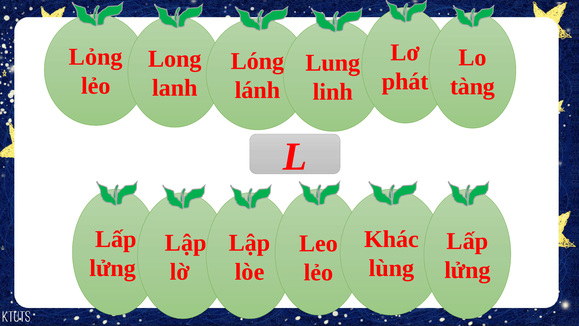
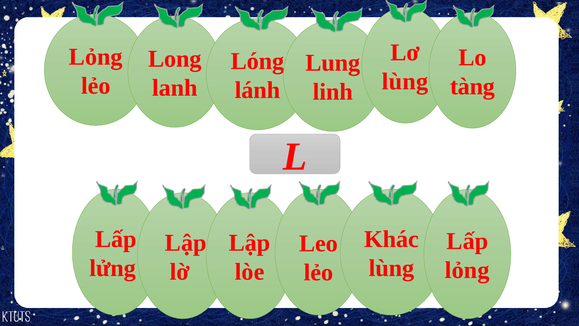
phát: phát -> lùng (405, 81)
lửng: lửng -> lỏng (467, 270)
